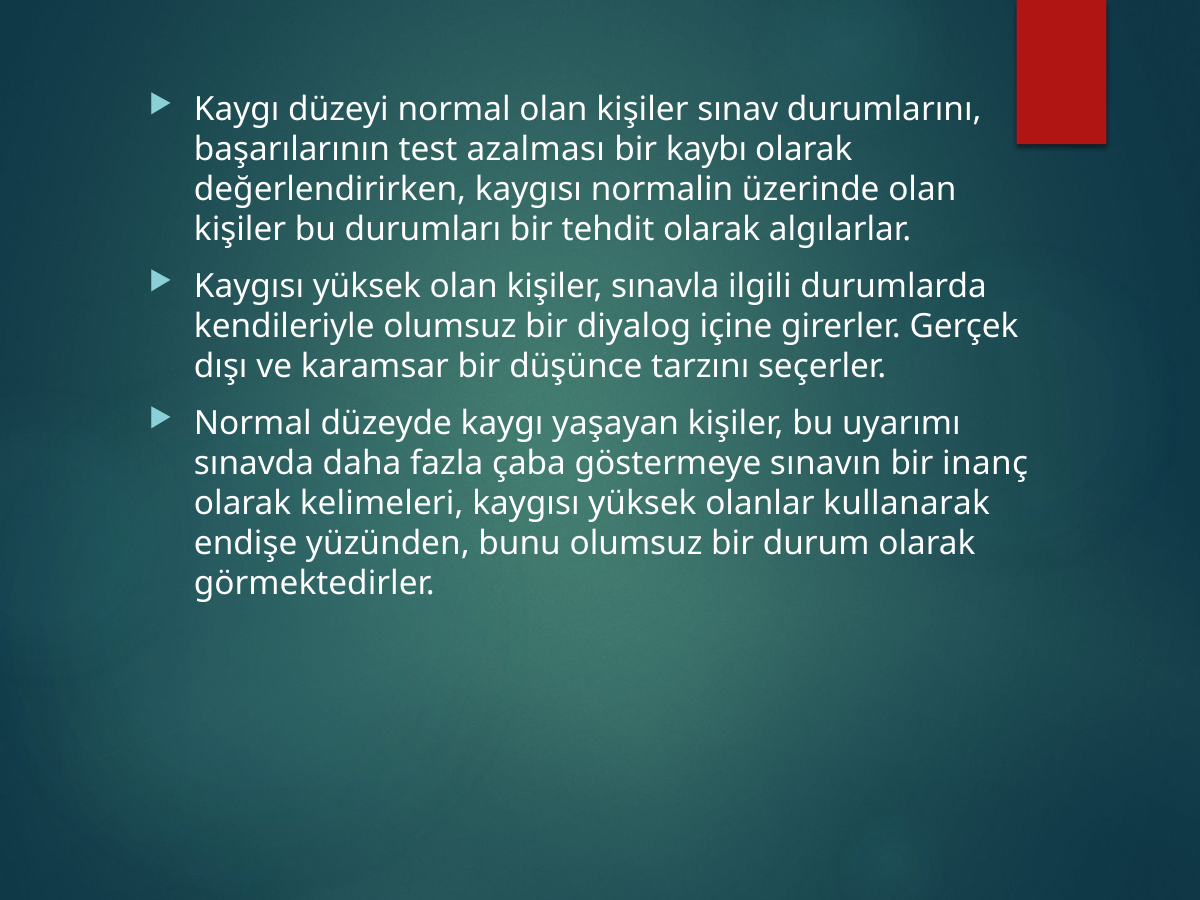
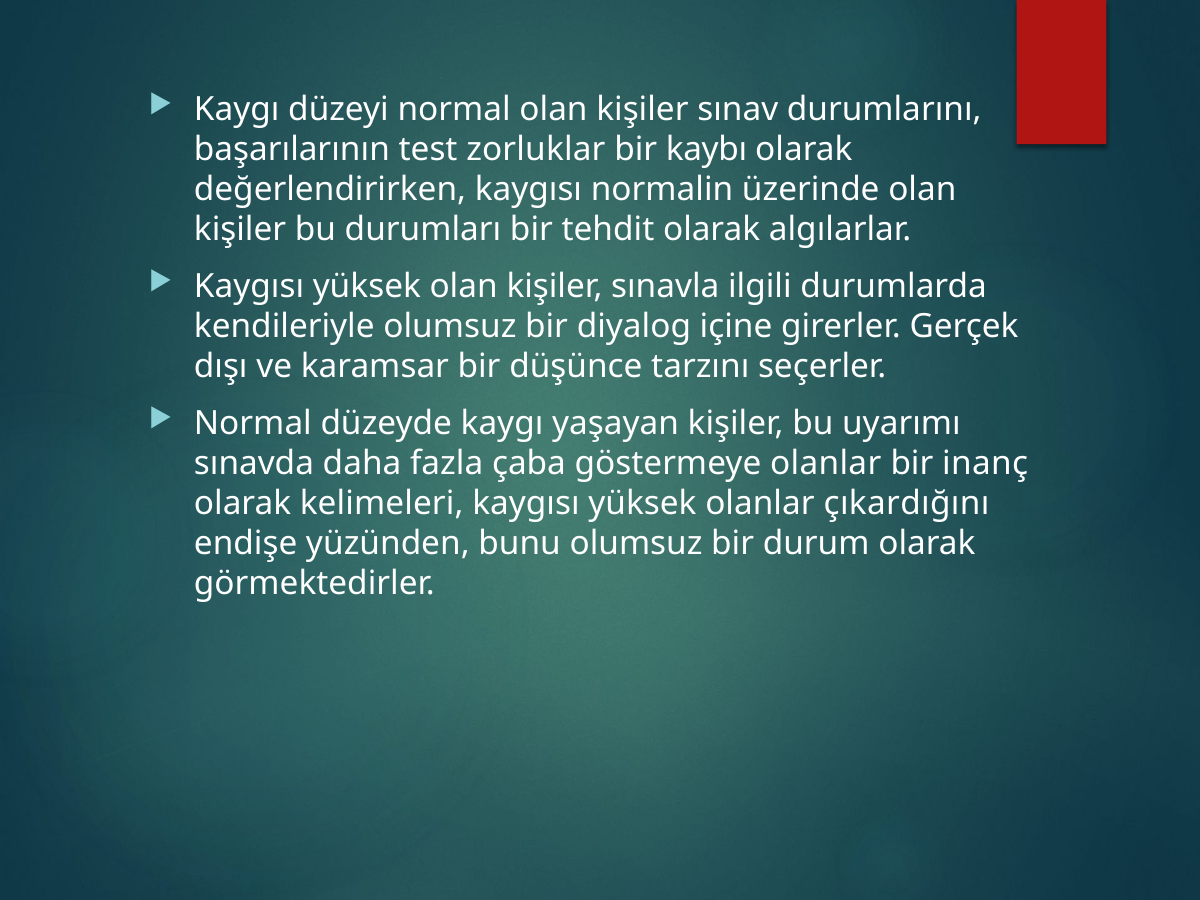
azalması: azalması -> zorluklar (536, 150)
göstermeye sınavın: sınavın -> olanlar (826, 463)
kullanarak: kullanarak -> çıkardığını (907, 503)
